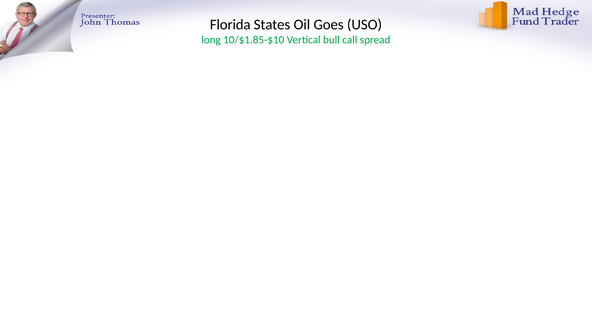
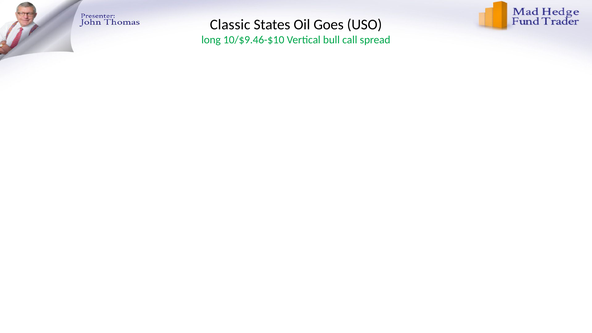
Florida: Florida -> Classic (230, 25)
10/$1.85-$10: 10/$1.85-$10 -> 10/$9.46-$10 (254, 40)
